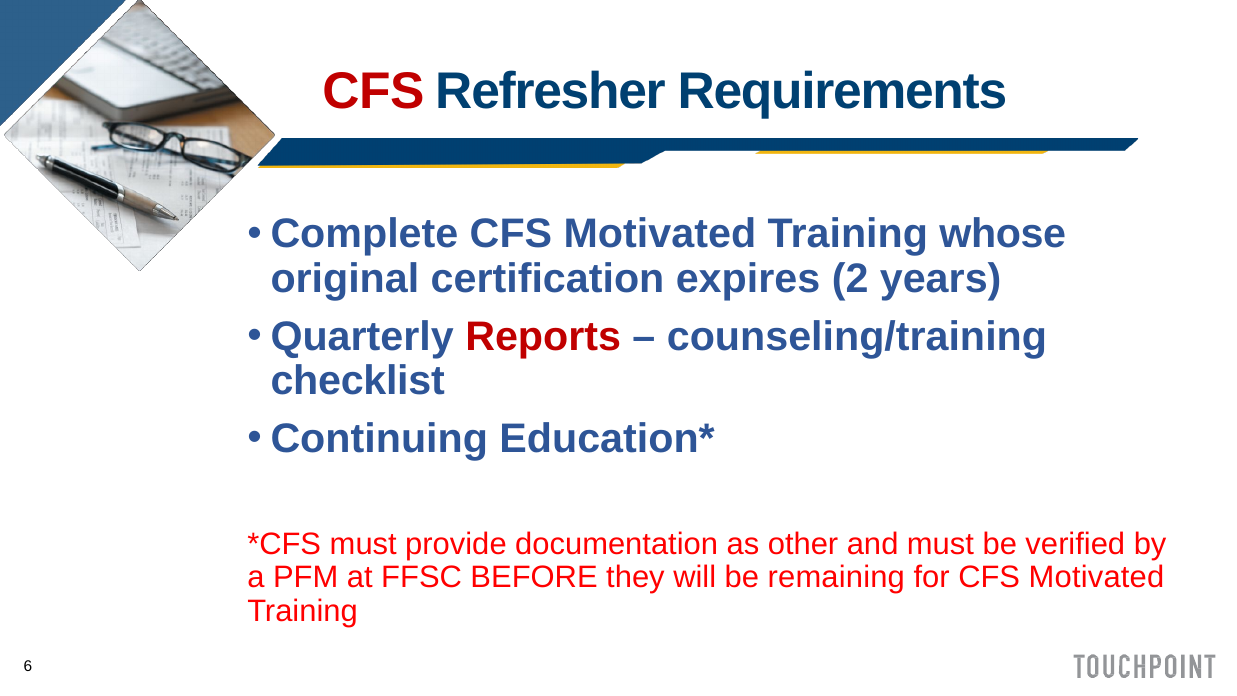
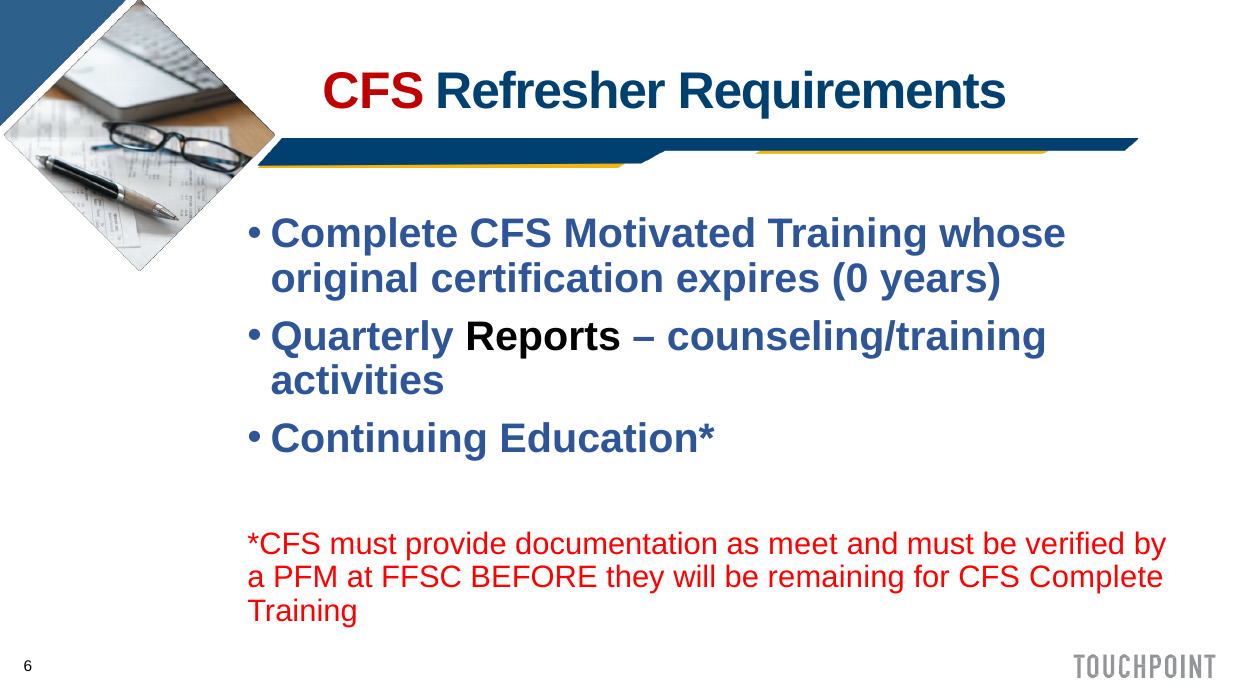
2: 2 -> 0 (850, 279)
Reports colour: red -> black (543, 336)
checklist: checklist -> activities (358, 381)
other: other -> meet (803, 544)
for CFS Motivated: Motivated -> Complete (1096, 577)
